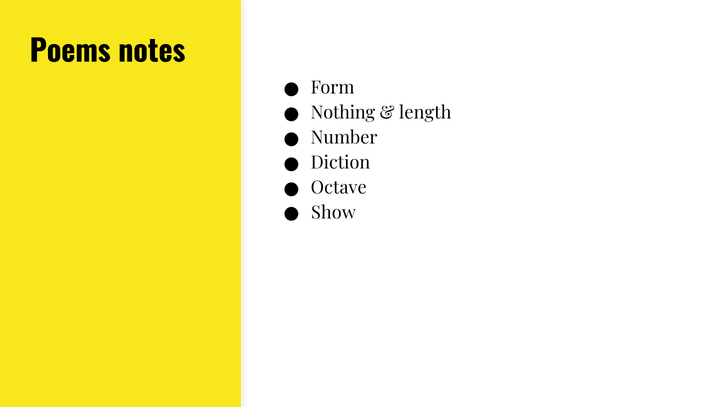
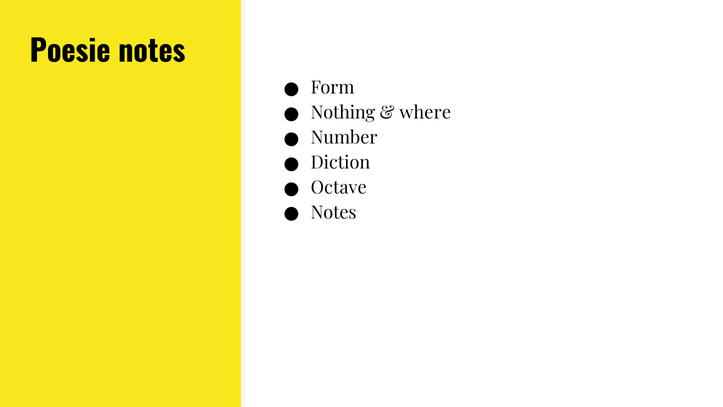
Poems: Poems -> Poesie (70, 52)
length: length -> where (425, 113)
Show: Show -> Notes (334, 213)
